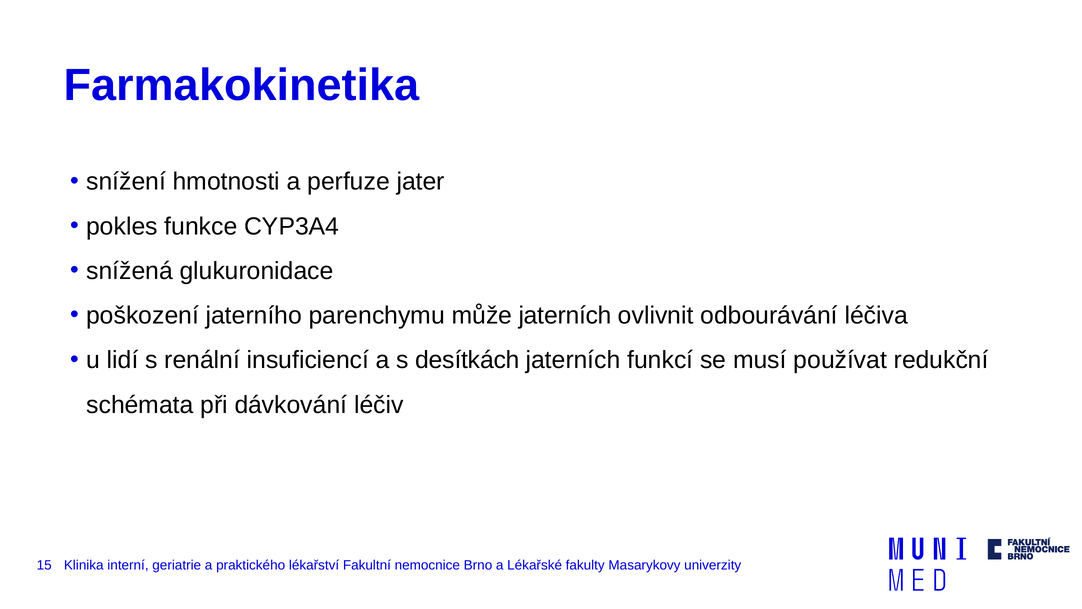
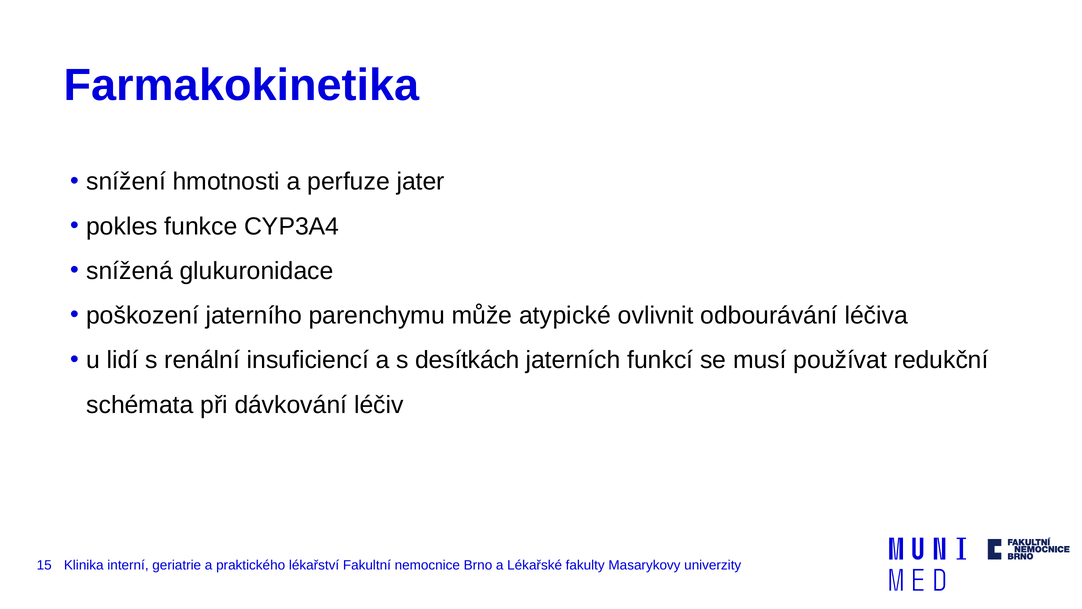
může jaterních: jaterních -> atypické (565, 315)
